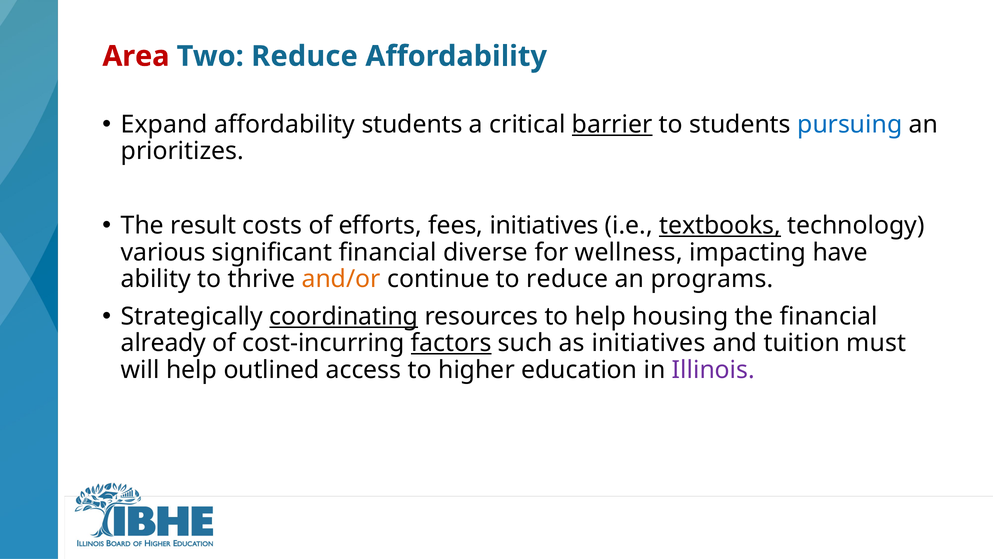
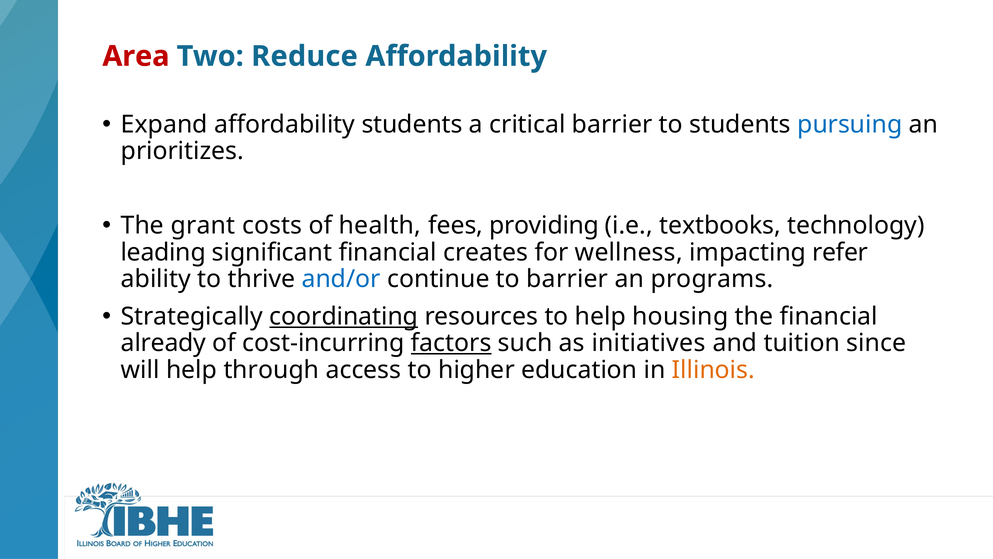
barrier underline: present -> none (612, 124)
result: result -> grant (203, 225)
efforts: efforts -> health (380, 225)
fees initiatives: initiatives -> providing (544, 225)
textbooks underline: present -> none (720, 225)
various: various -> leading (163, 252)
diverse: diverse -> creates (486, 252)
have: have -> refer (840, 252)
and/or colour: orange -> blue (341, 279)
to reduce: reduce -> barrier (567, 279)
must: must -> since (876, 343)
outlined: outlined -> through (271, 370)
Illinois colour: purple -> orange (713, 370)
